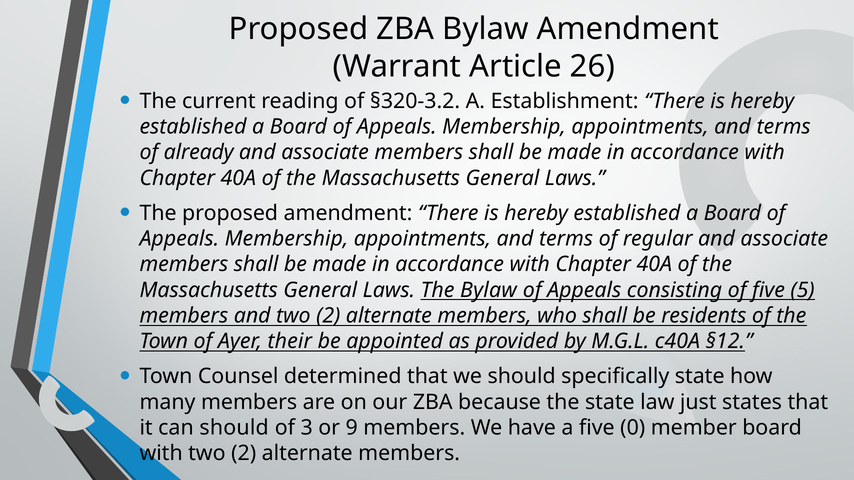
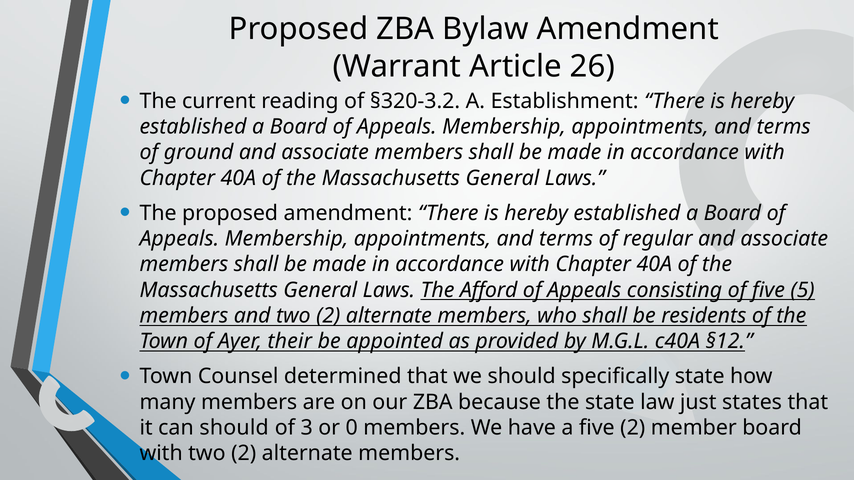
already: already -> ground (199, 153)
The Bylaw: Bylaw -> Afford (489, 290)
9: 9 -> 0 (352, 428)
five 0: 0 -> 2 (633, 428)
